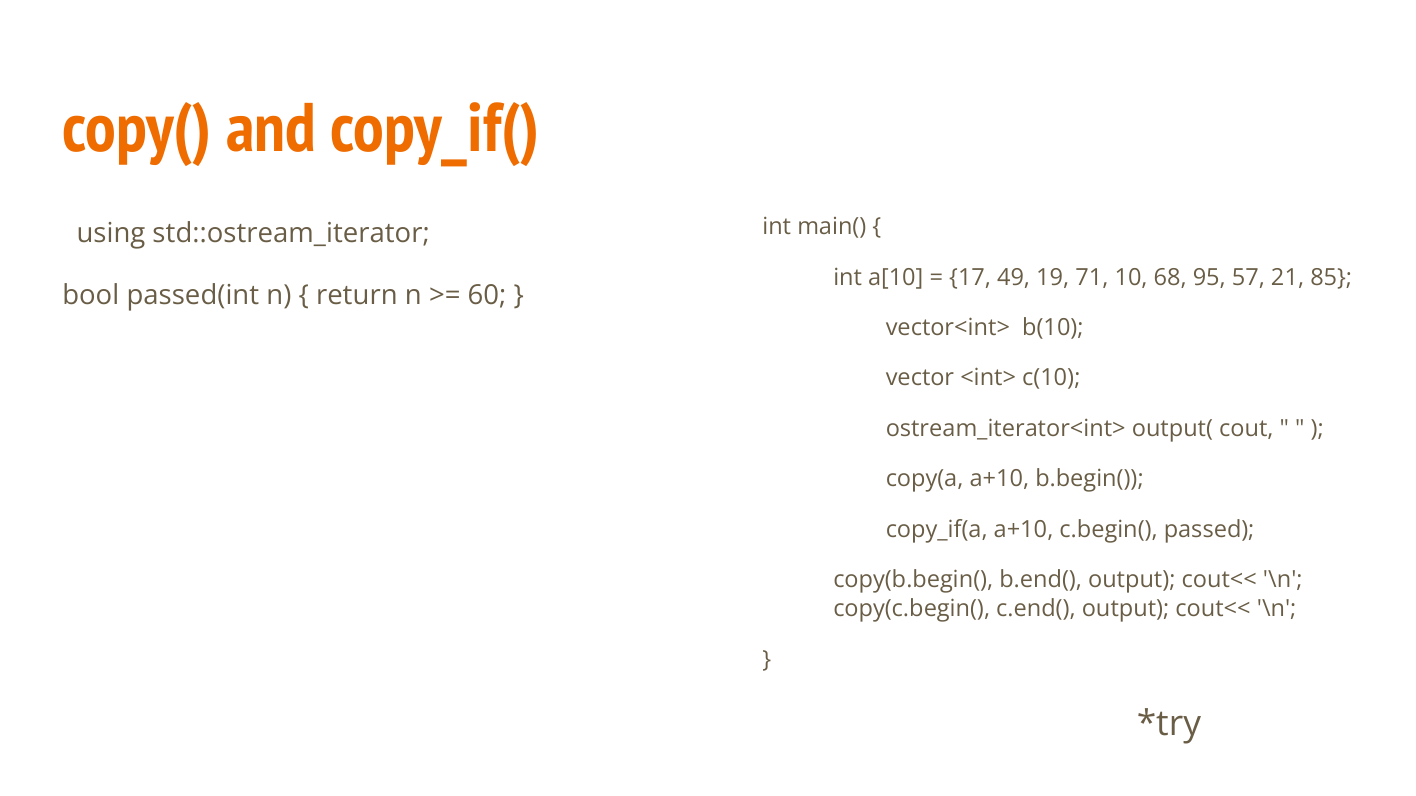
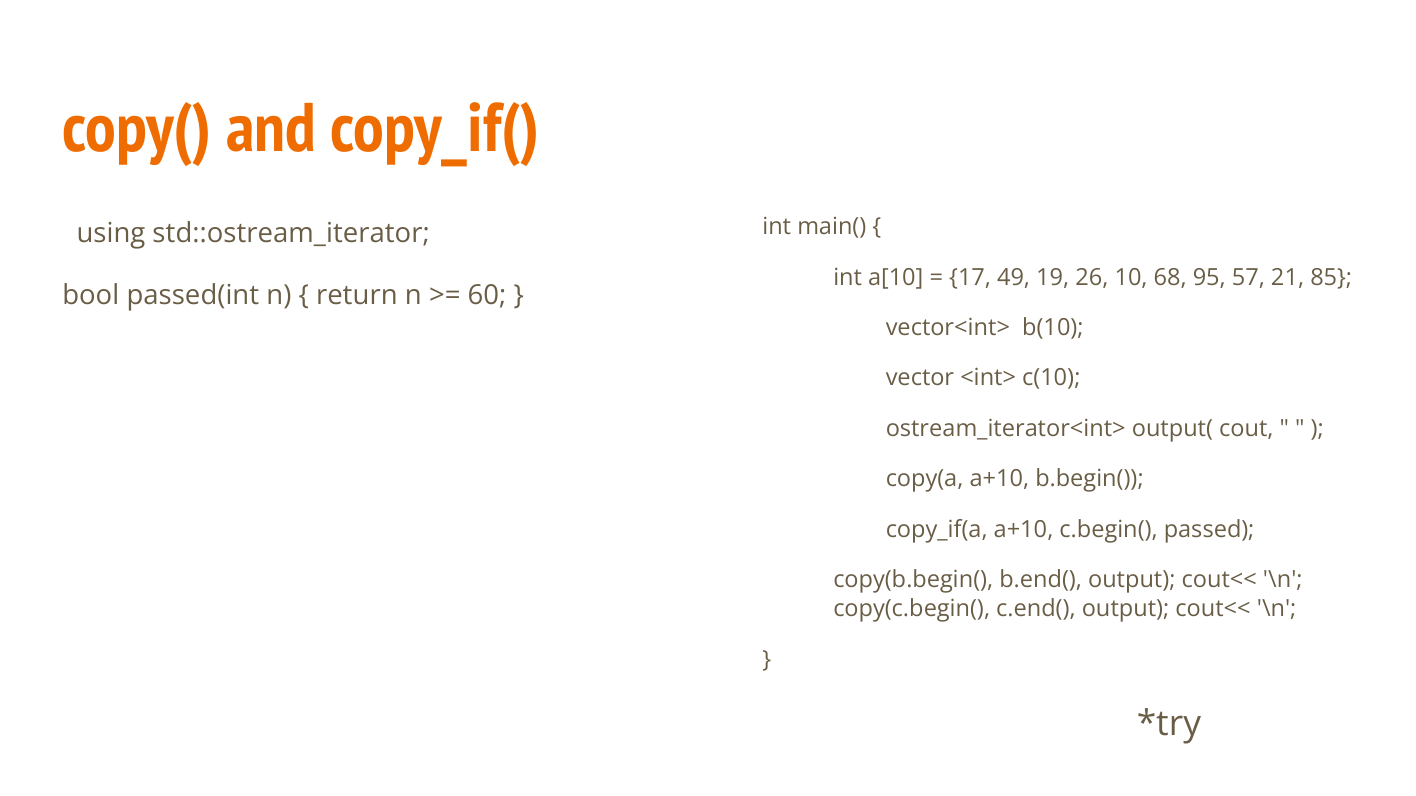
71: 71 -> 26 (1092, 277)
